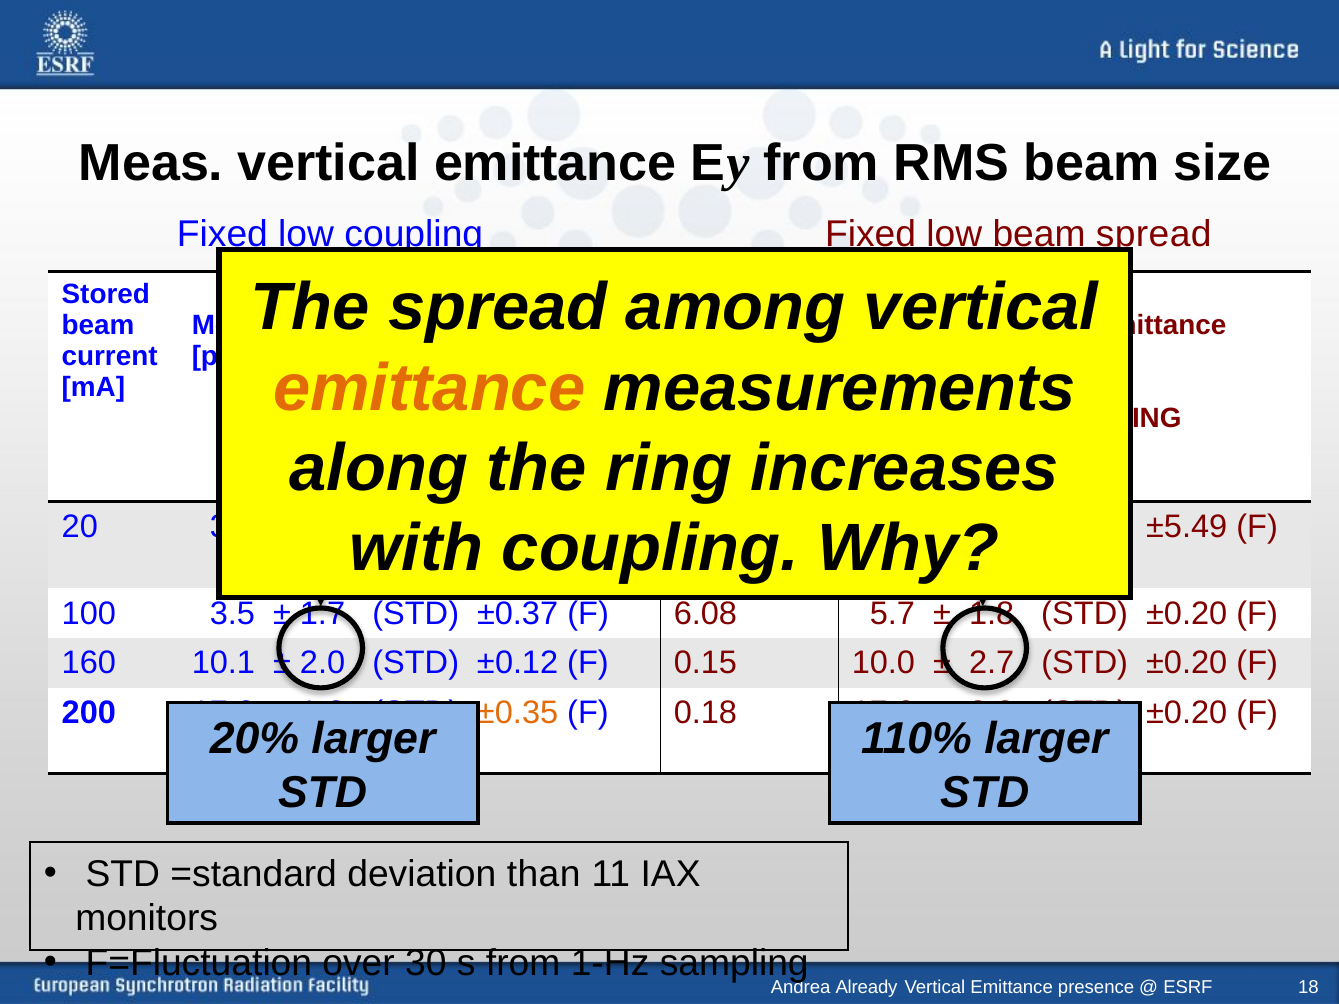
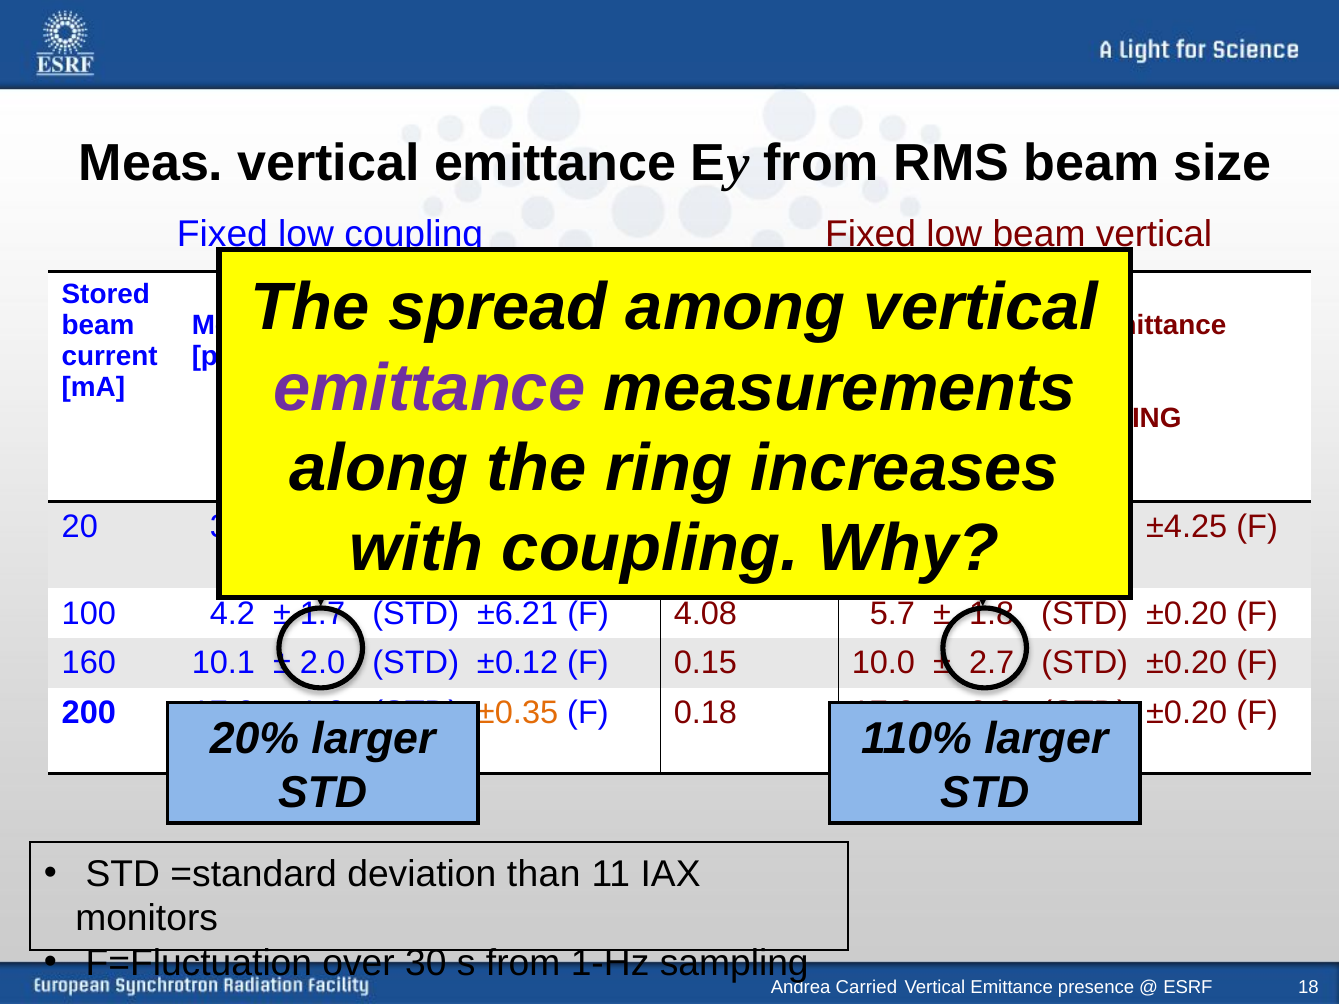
spread: spread -> vertical (1154, 234)
emittance colour: orange -> purple (429, 388)
±5.49: ±5.49 -> ±4.25 (1187, 527)
3.5: 3.5 -> 4.2 (232, 614)
±0.37: ±0.37 -> ±6.21 (518, 614)
6.08: 6.08 -> 4.08 (705, 614)
Already: Already -> Carried (866, 988)
